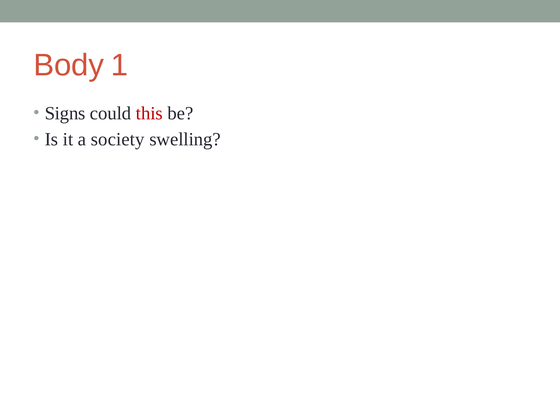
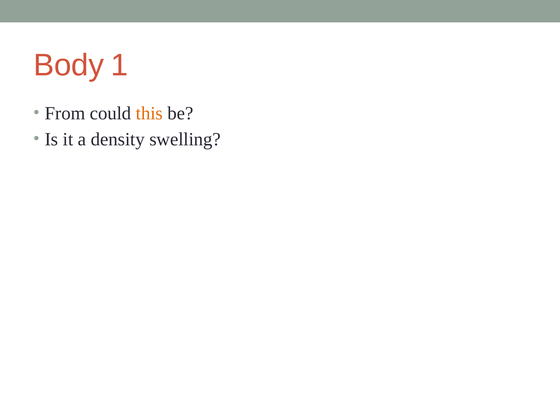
Signs: Signs -> From (65, 113)
this colour: red -> orange (149, 113)
society: society -> density (118, 139)
